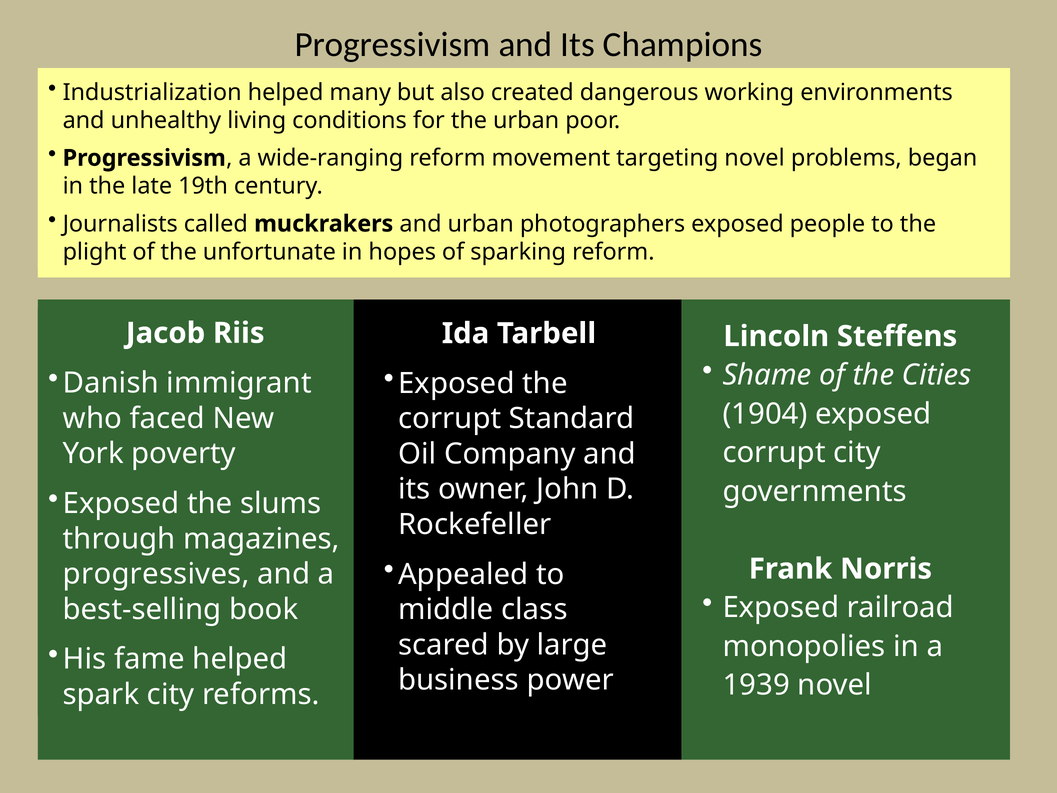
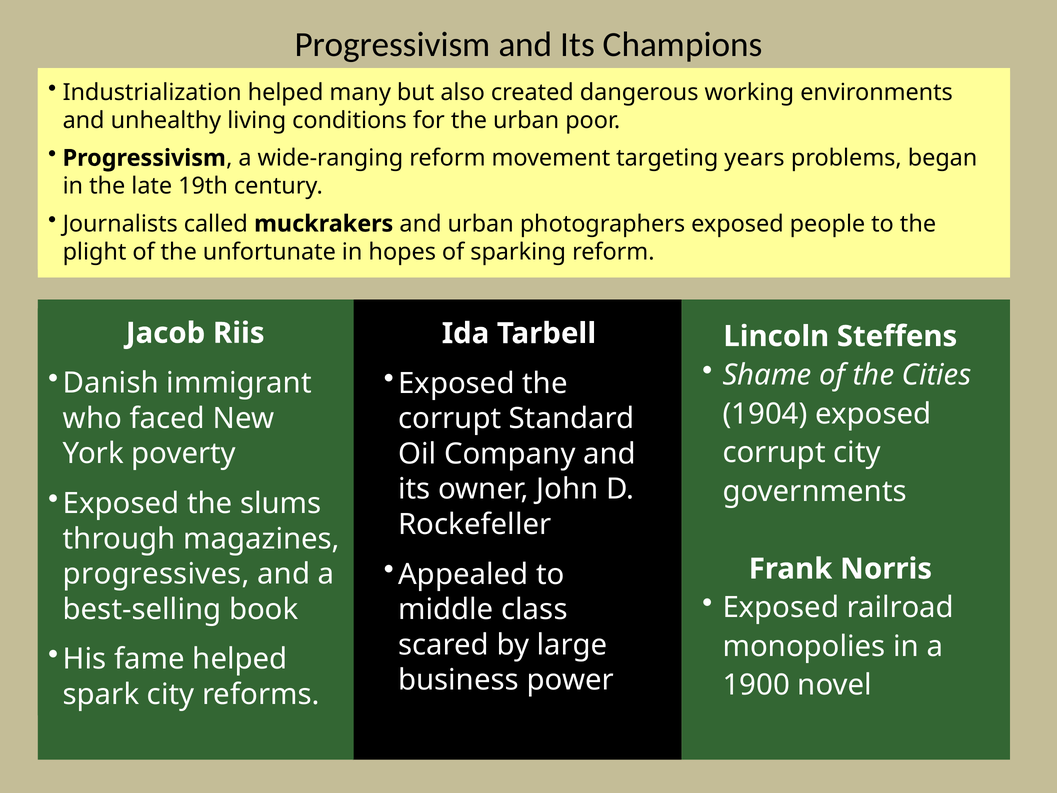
targeting novel: novel -> years (754, 158)
1939: 1939 -> 1900 (756, 685)
